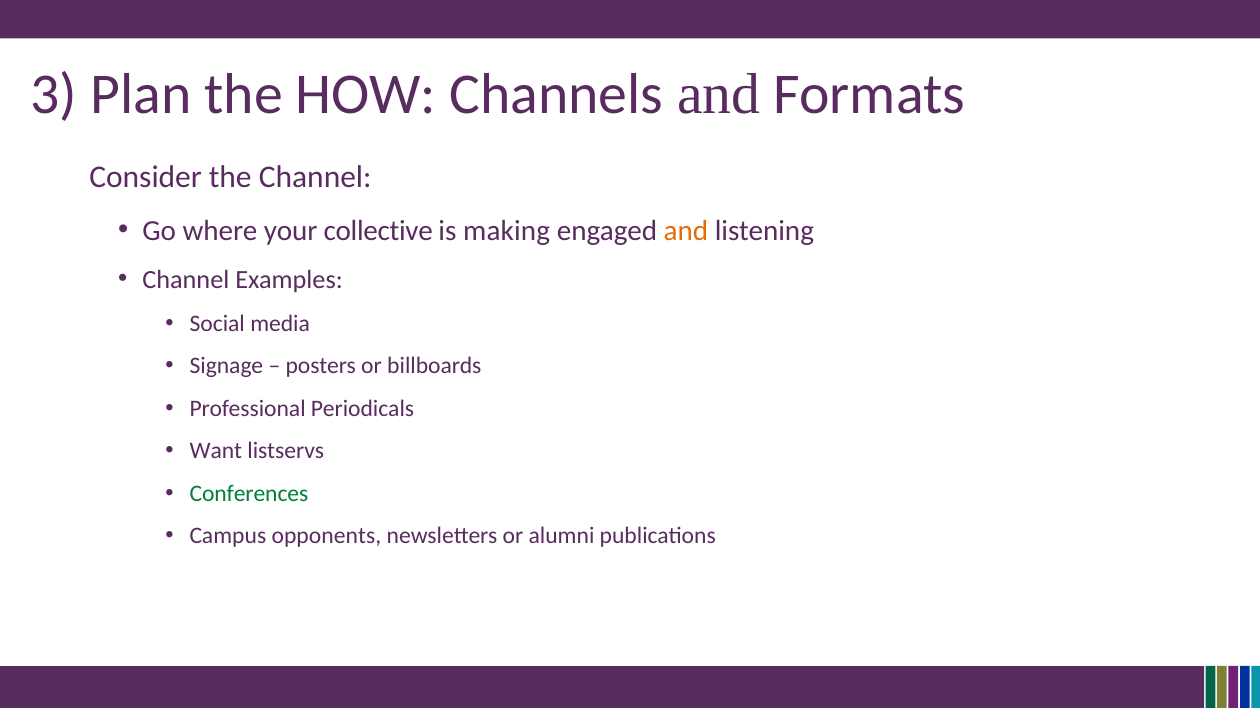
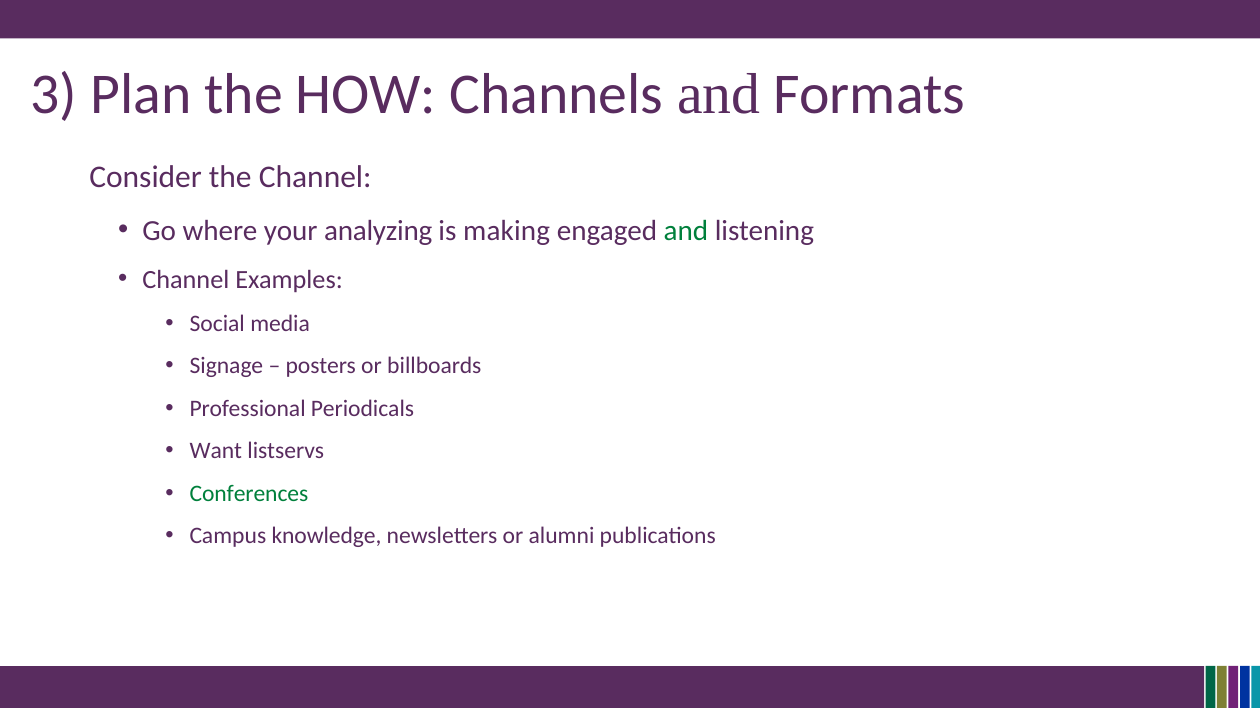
collective: collective -> analyzing (378, 231)
and colour: orange -> green (686, 231)
opponents: opponents -> knowledge (326, 537)
